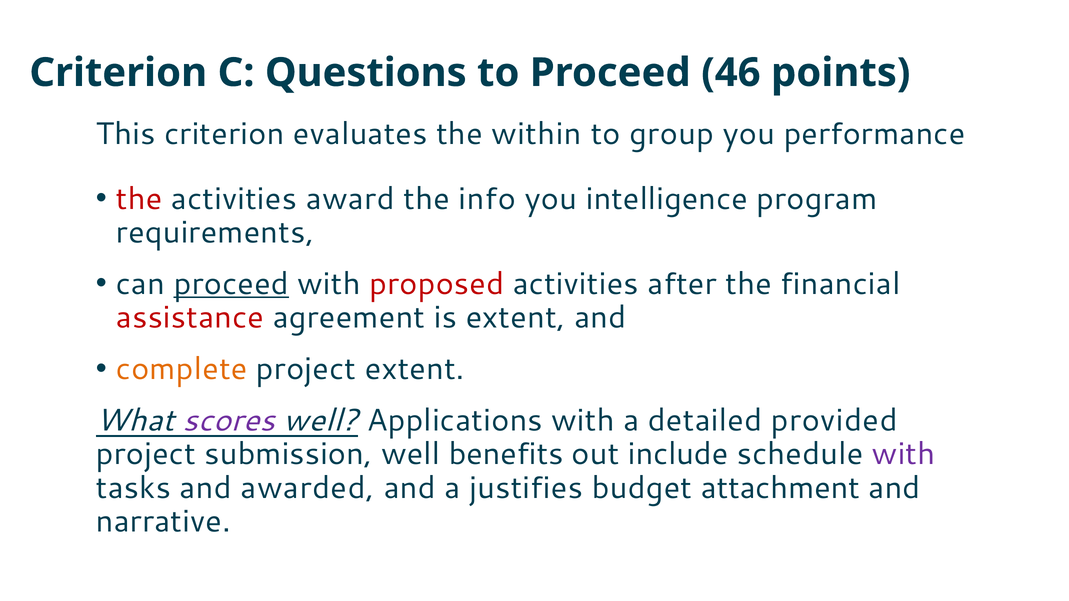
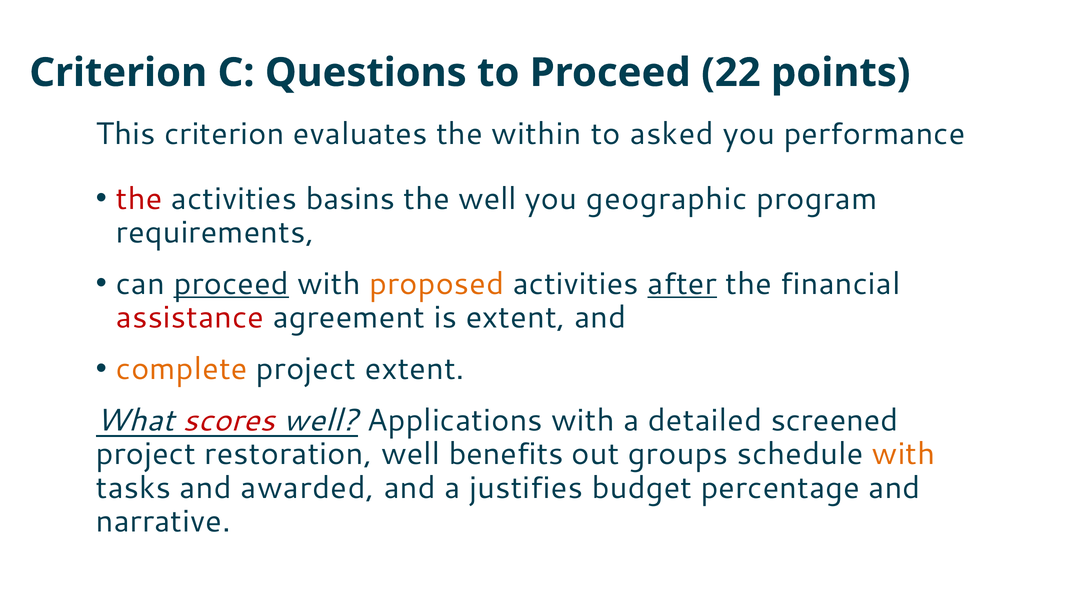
46: 46 -> 22 (731, 73)
group: group -> asked (672, 134)
award: award -> basins (350, 199)
the info: info -> well (488, 199)
intelligence: intelligence -> geographic (667, 199)
proposed colour: red -> orange (437, 284)
after underline: none -> present (682, 284)
scores colour: purple -> red (229, 421)
provided: provided -> screened (835, 421)
submission: submission -> restoration (288, 454)
include: include -> groups (678, 454)
with colour: purple -> orange (904, 454)
attachment: attachment -> percentage (780, 488)
